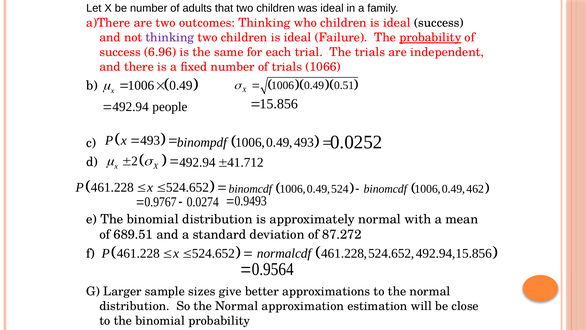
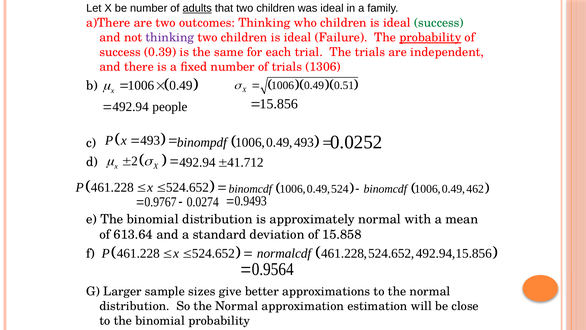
adults underline: none -> present (197, 8)
success colour: black -> green (439, 23)
6.96: 6.96 -> 0.39 (160, 52)
1066: 1066 -> 1306 (323, 67)
689.51: 689.51 -> 613.64 (133, 234)
87.272: 87.272 -> 15.858 (342, 234)
